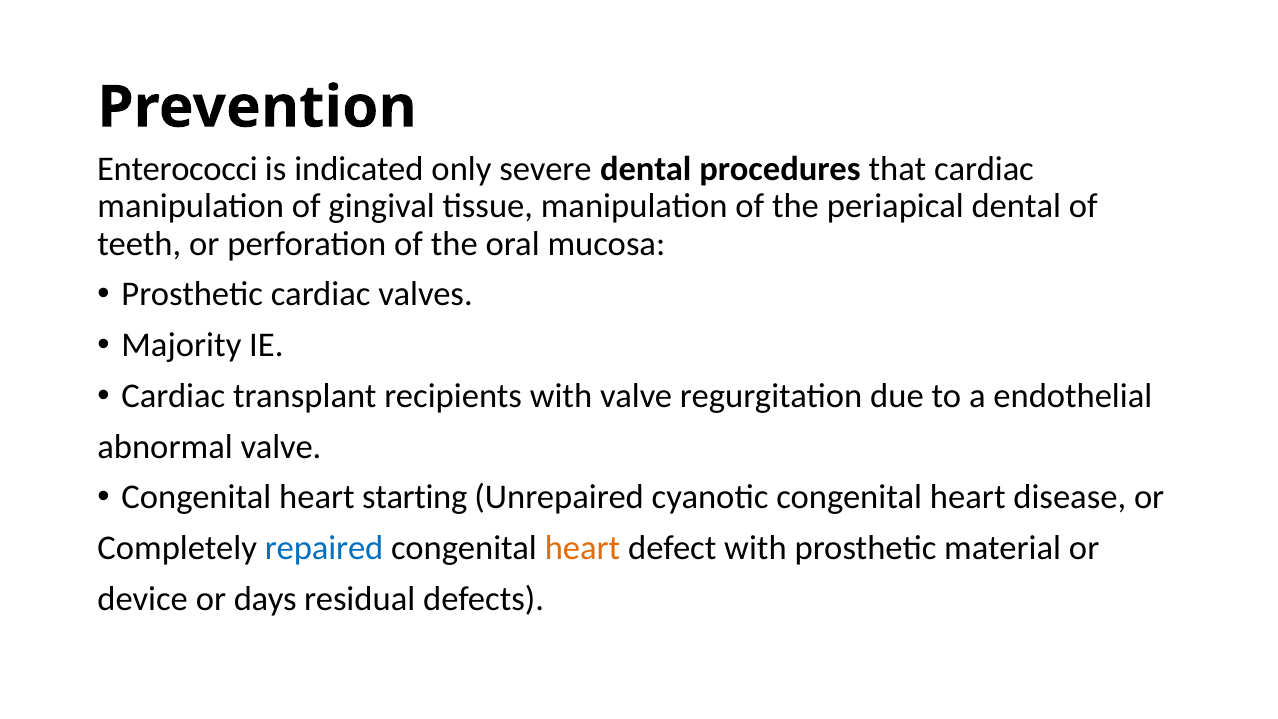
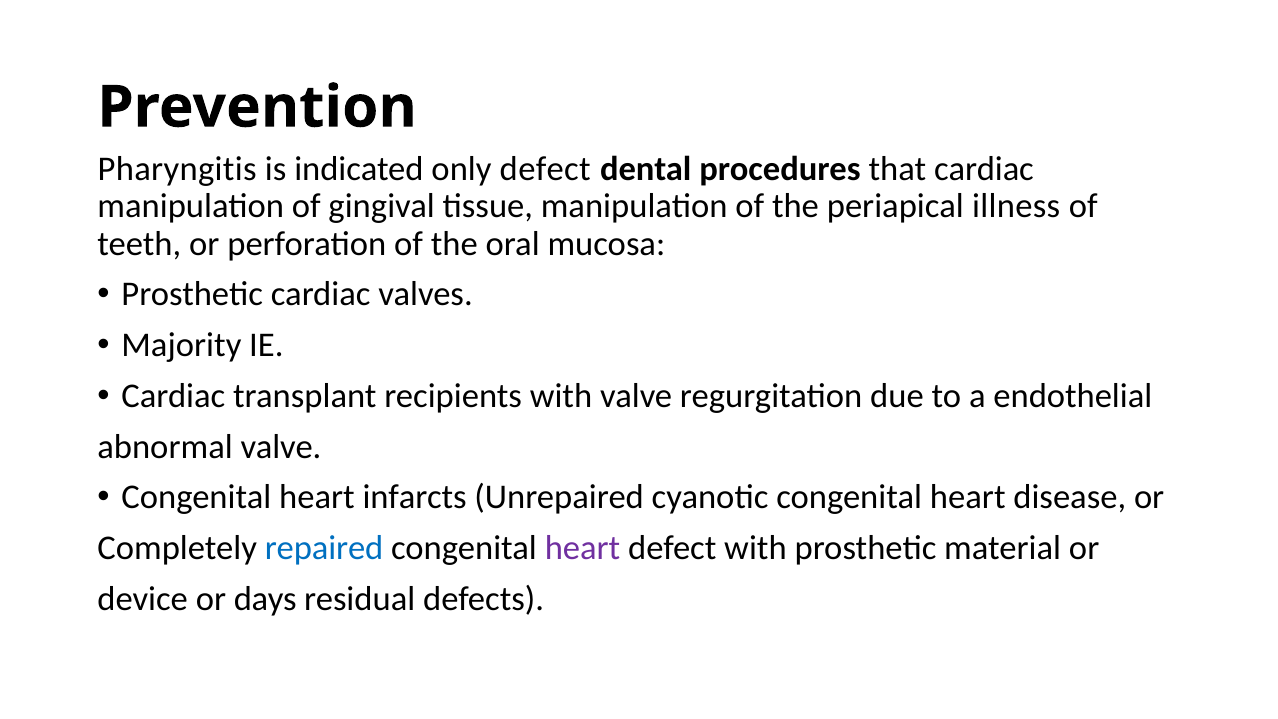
Enterococci: Enterococci -> Pharyngitis (177, 169)
only severe: severe -> defect (545, 169)
periapical dental: dental -> illness (1016, 206)
starting: starting -> infarcts (415, 497)
heart colour: orange -> purple (583, 548)
